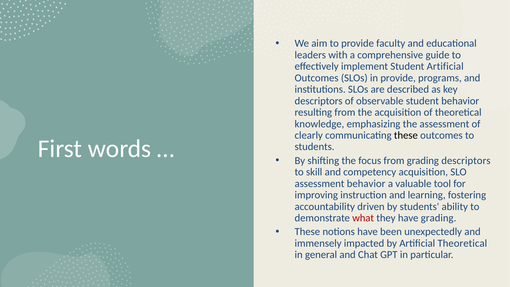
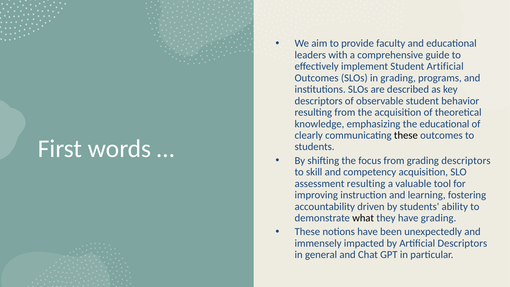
in provide: provide -> grading (398, 78)
the assessment: assessment -> educational (444, 124)
assessment behavior: behavior -> resulting (366, 183)
what colour: red -> black (363, 218)
Artificial Theoretical: Theoretical -> Descriptors (462, 243)
